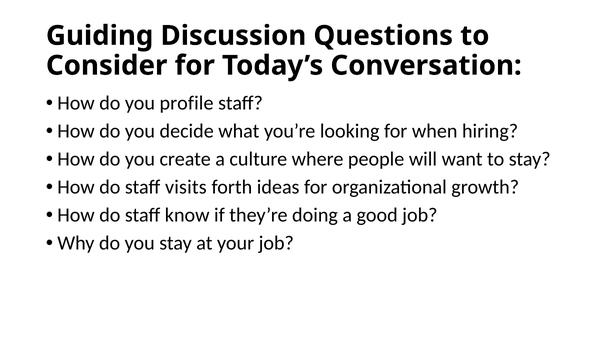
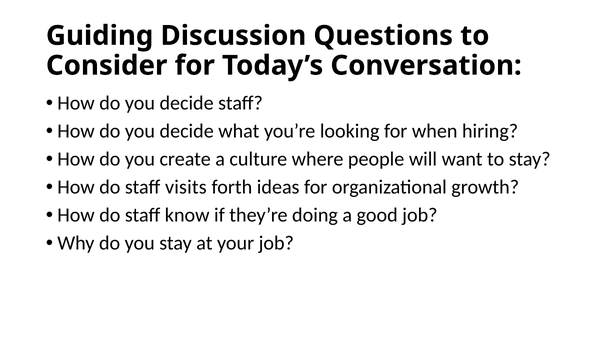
profile: profile -> decide (187, 103)
